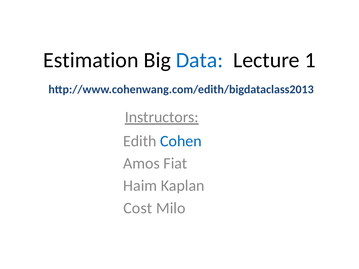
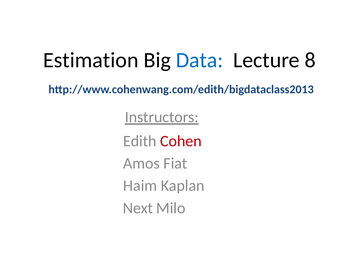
1: 1 -> 8 (310, 60)
Cohen colour: blue -> red (181, 141)
Cost: Cost -> Next (138, 208)
